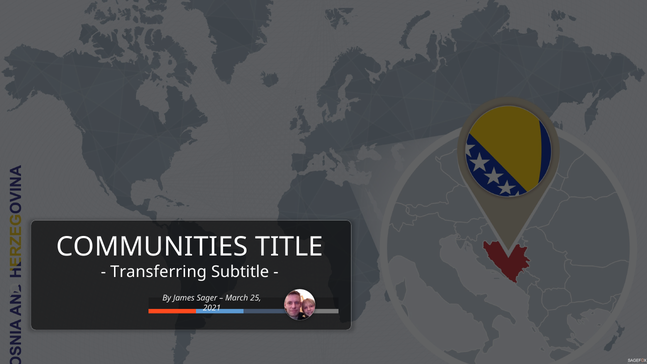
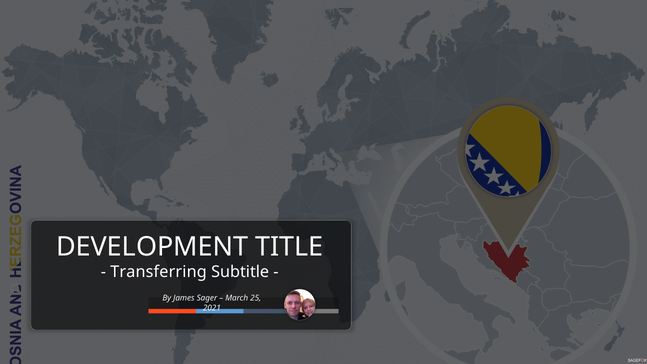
COMMUNITIES: COMMUNITIES -> DEVELOPMENT (152, 247)
